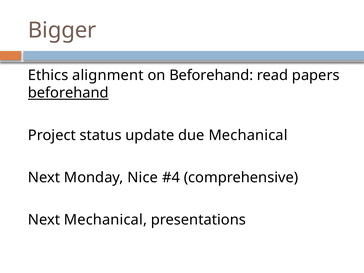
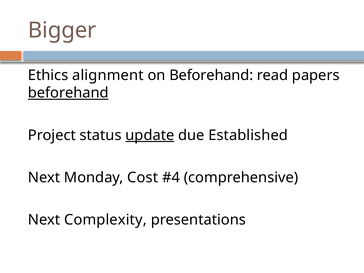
update underline: none -> present (150, 135)
due Mechanical: Mechanical -> Established (248, 135)
Nice: Nice -> Cost (143, 177)
Next Mechanical: Mechanical -> Complexity (105, 220)
